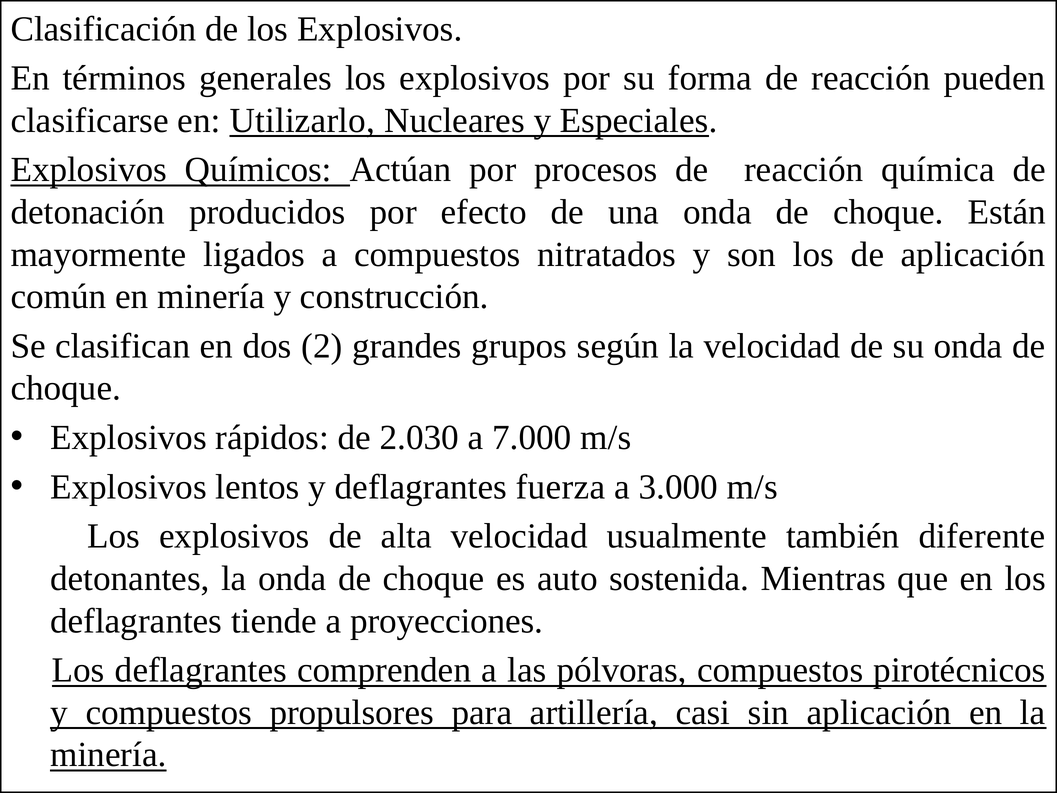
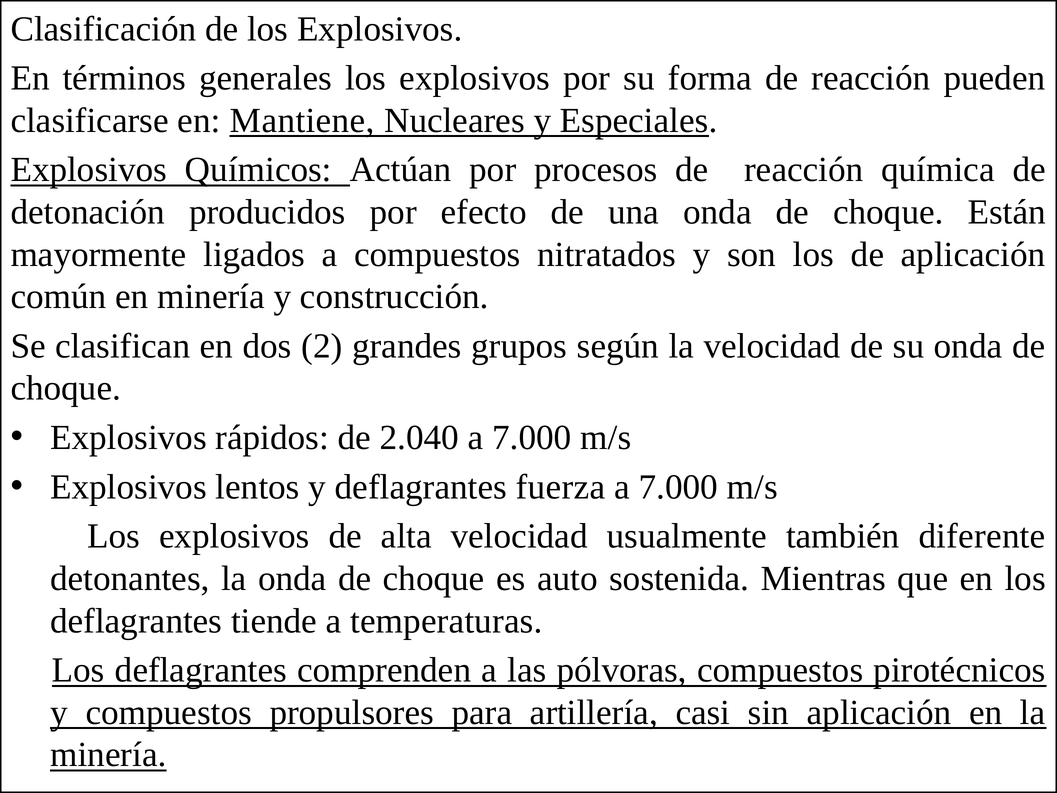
Utilizarlo: Utilizarlo -> Mantiene (302, 120)
2.030: 2.030 -> 2.040 (419, 438)
3.000: 3.000 -> 7.000 (678, 487)
proyecciones: proyecciones -> temperaturas (446, 621)
